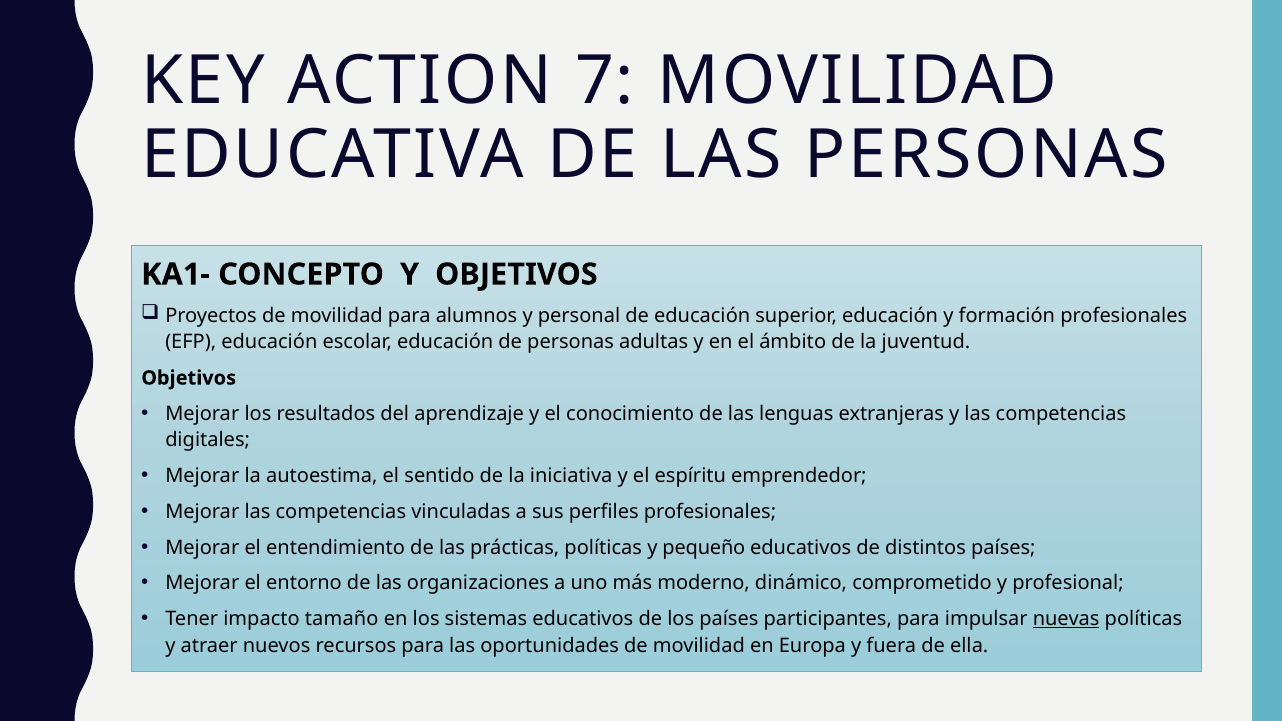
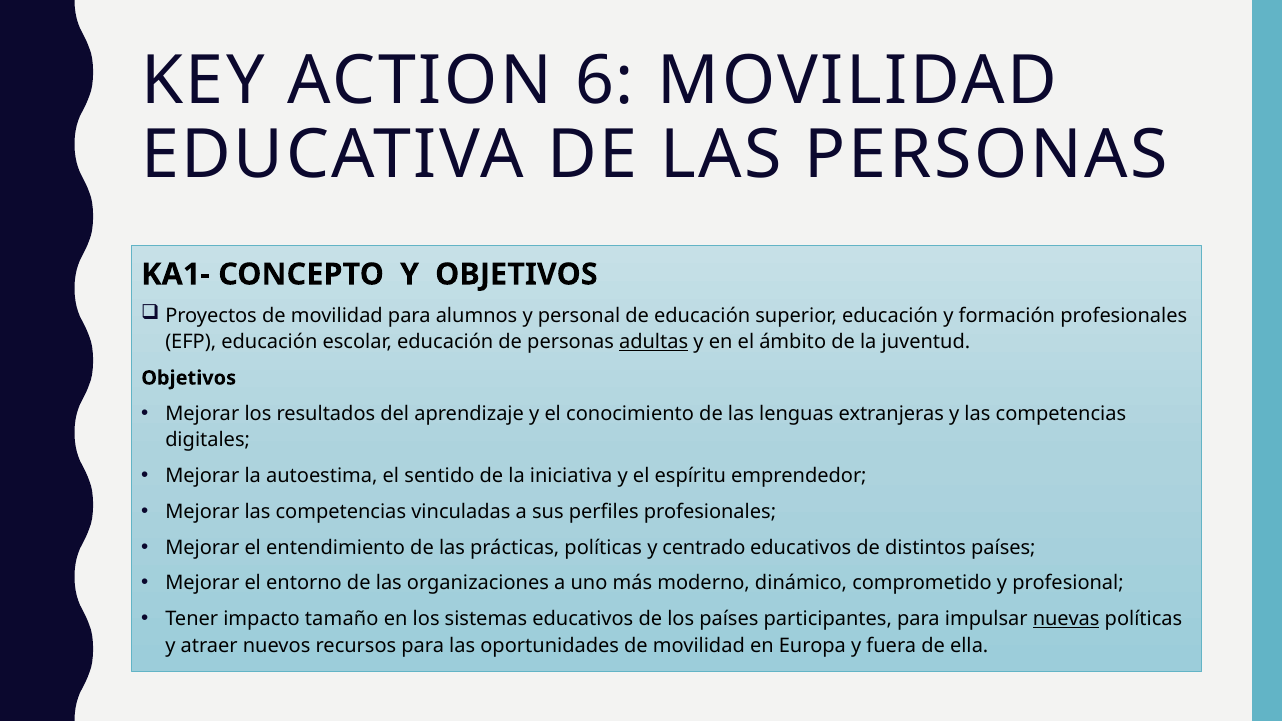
7: 7 -> 6 (605, 81)
adultas underline: none -> present (654, 342)
pequeño: pequeño -> centrado (704, 548)
